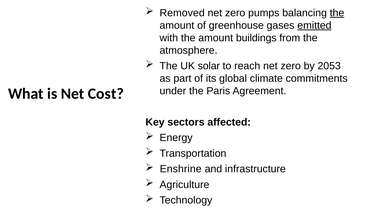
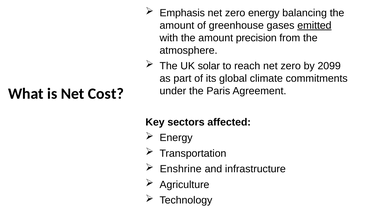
Removed: Removed -> Emphasis (182, 13)
zero pumps: pumps -> energy (264, 13)
the underline: present -> none (337, 13)
buildings: buildings -> precision (256, 38)
2053: 2053 -> 2099 (329, 66)
